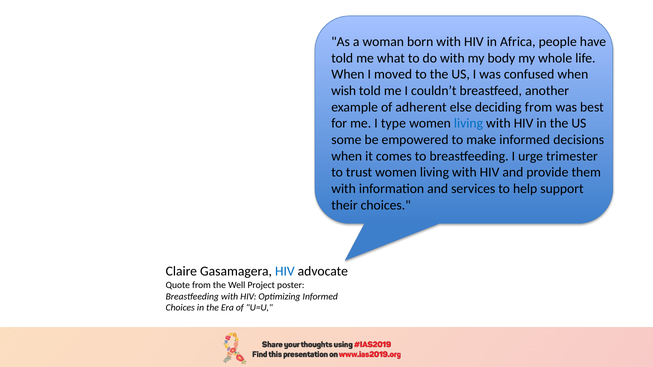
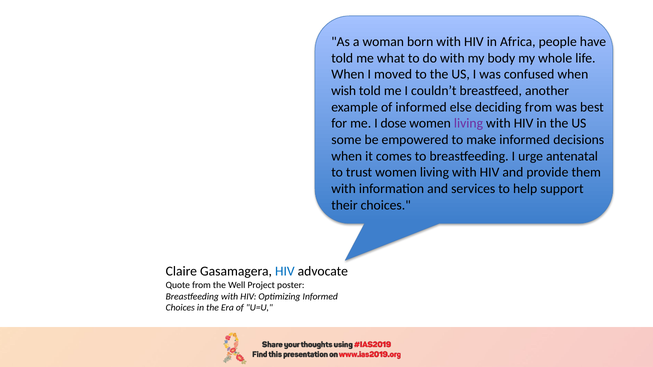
of adherent: adherent -> informed (421, 107)
type: type -> dose (394, 124)
living colour: blue -> purple (469, 124)
trimester: trimester -> antenatal (572, 156)
